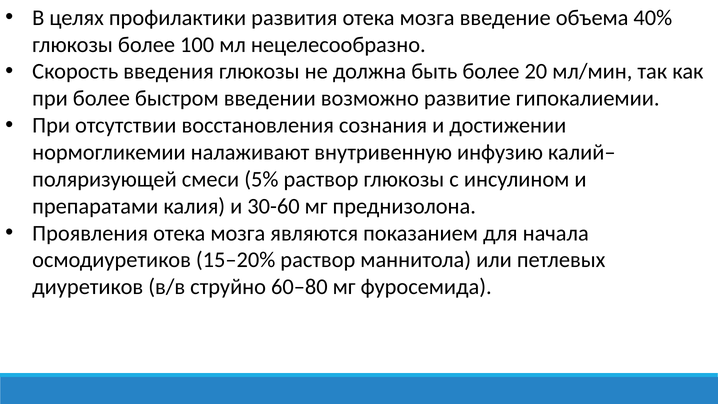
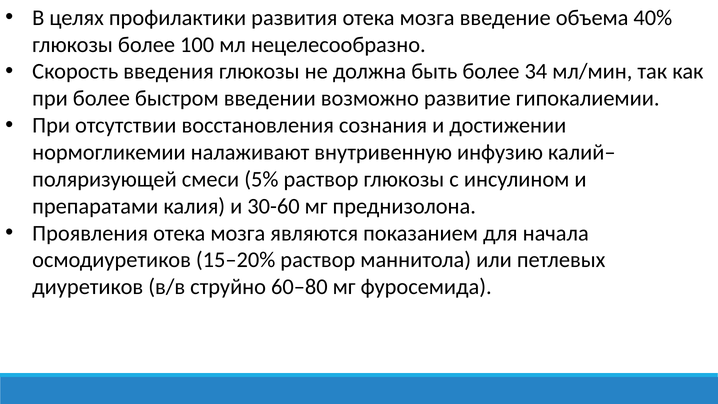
20: 20 -> 34 (536, 72)
